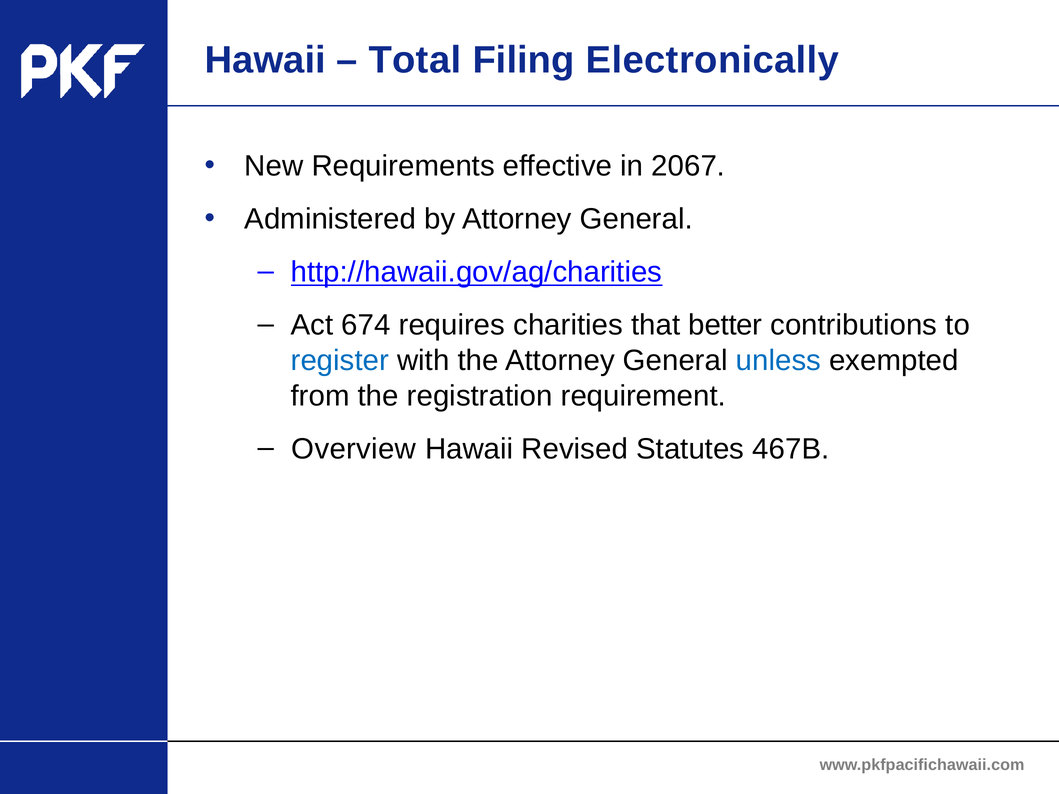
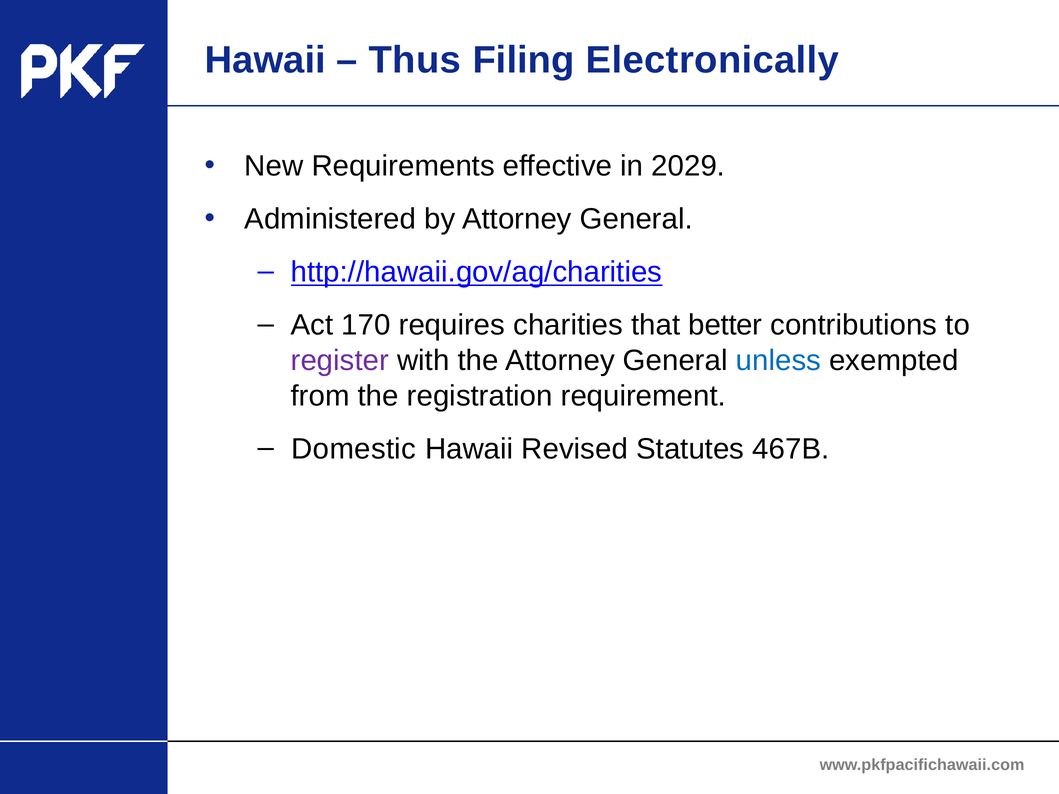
Total: Total -> Thus (415, 60)
2067: 2067 -> 2029 (688, 166)
674: 674 -> 170 (366, 325)
register colour: blue -> purple (340, 361)
Overview: Overview -> Domestic (354, 449)
